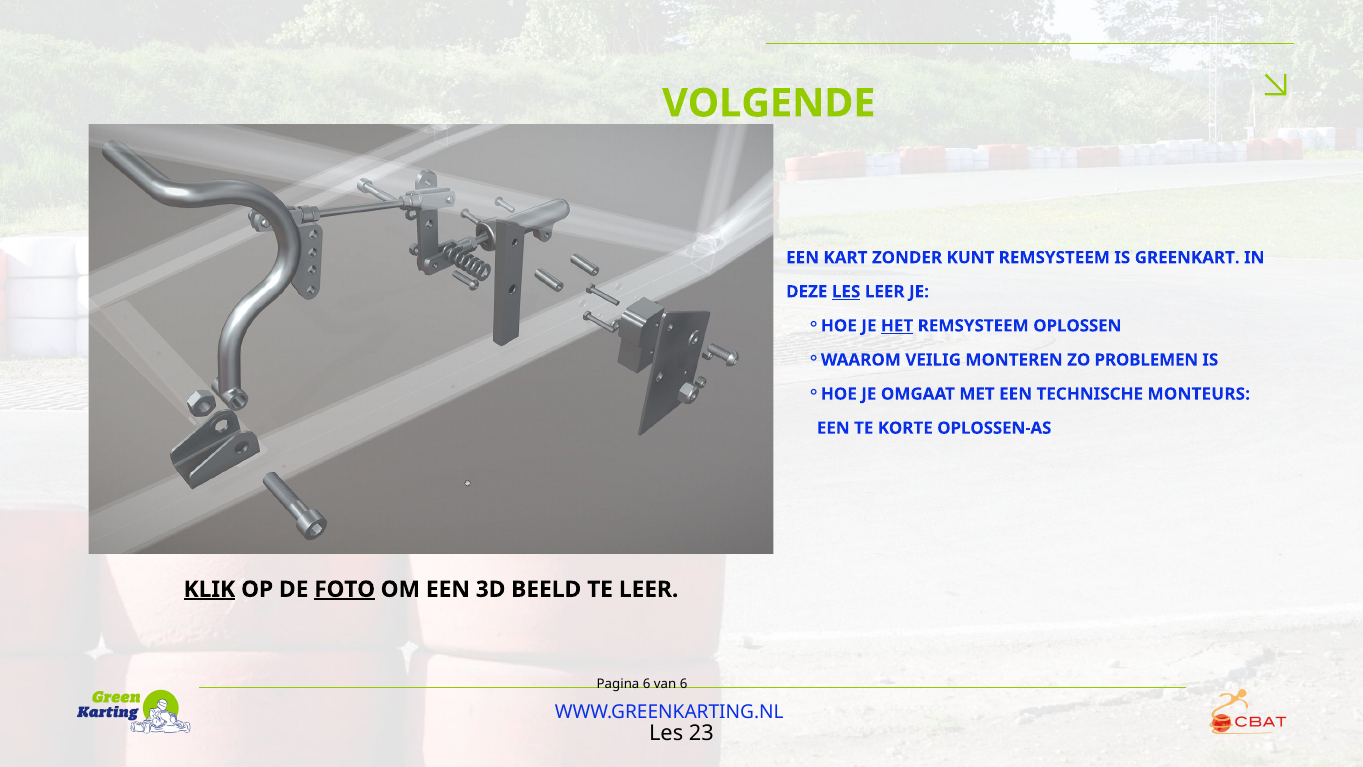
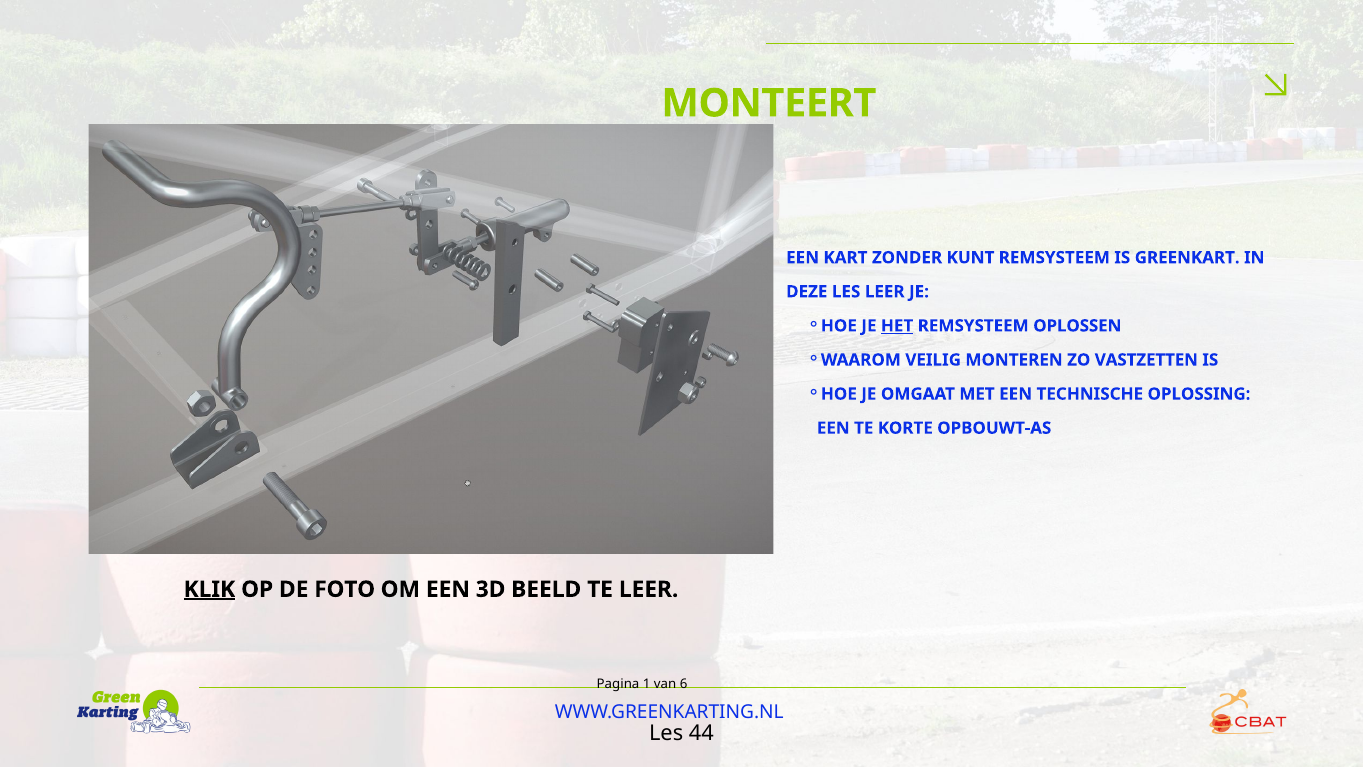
VOLGENDE: VOLGENDE -> MONTEERT (769, 103)
LES underline: present -> none (846, 292)
PROBLEMEN: PROBLEMEN -> VASTZETTEN (1146, 360)
MONTEURS: MONTEURS -> OPLOSSING (1199, 394)
OPLOSSEN-AS: OPLOSSEN-AS -> OPBOUWT-AS (994, 428)
FOTO underline: present -> none (345, 589)
Pagina 6: 6 -> 1 (647, 684)
23: 23 -> 44 (701, 733)
